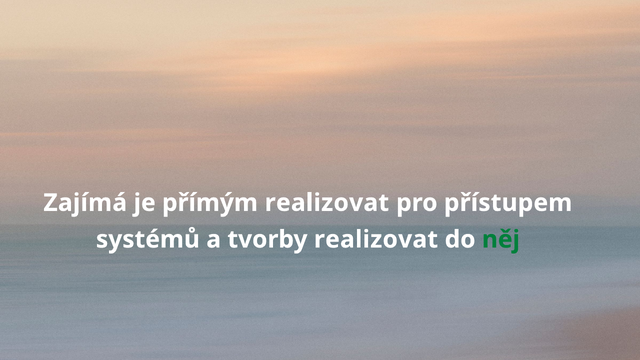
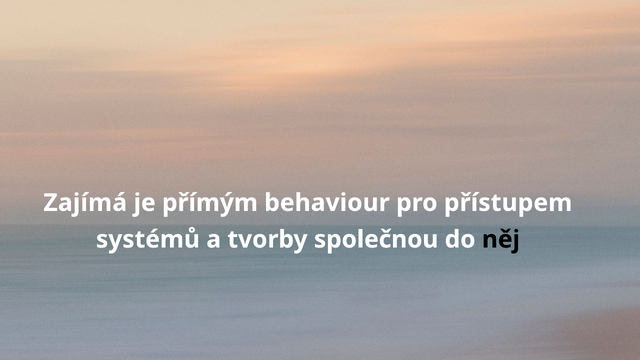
přímým realizovat: realizovat -> behaviour (327, 203)
tvorby realizovat: realizovat -> společnou (376, 239)
něj colour: green -> black (501, 239)
